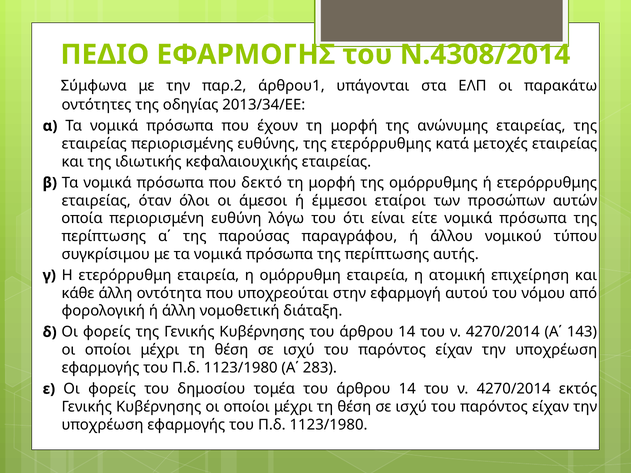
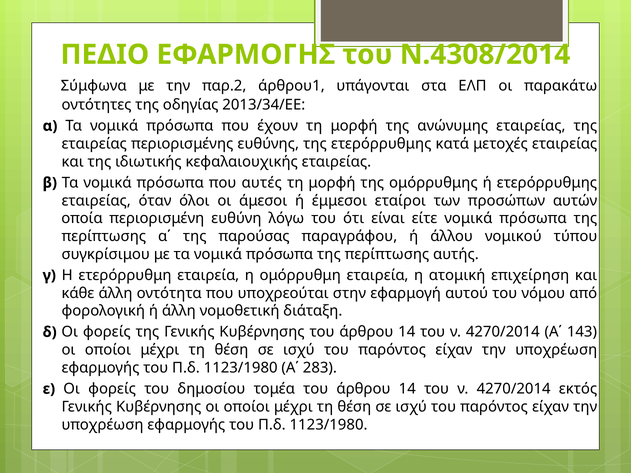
δεκτό: δεκτό -> αυτές (262, 183)
